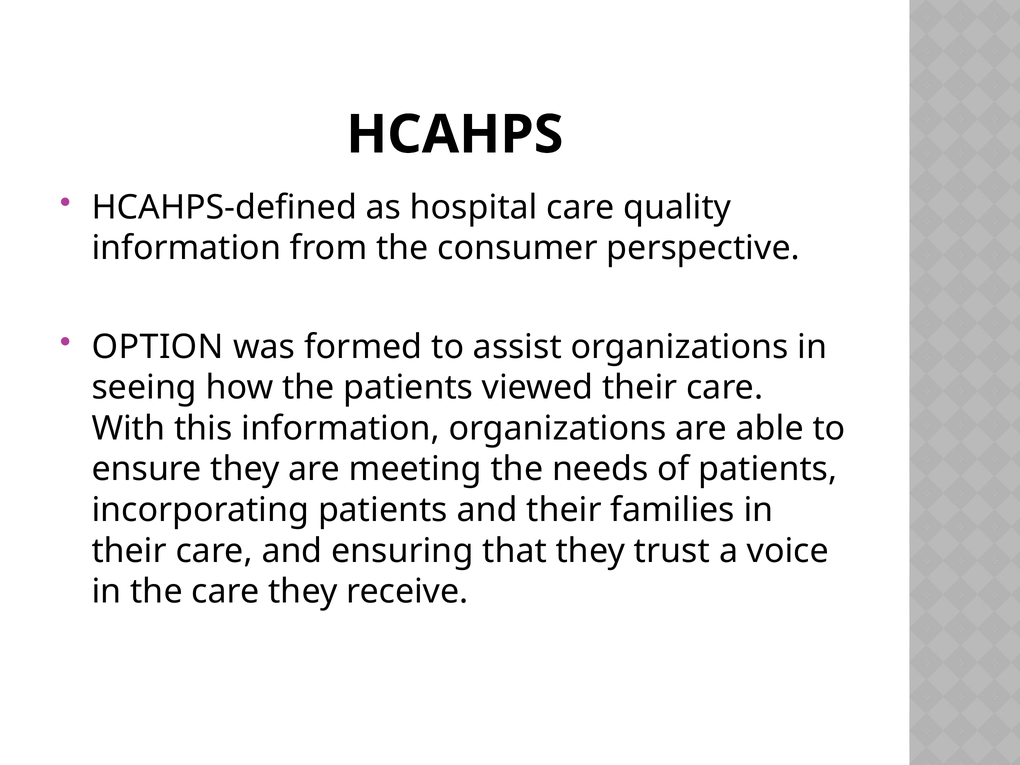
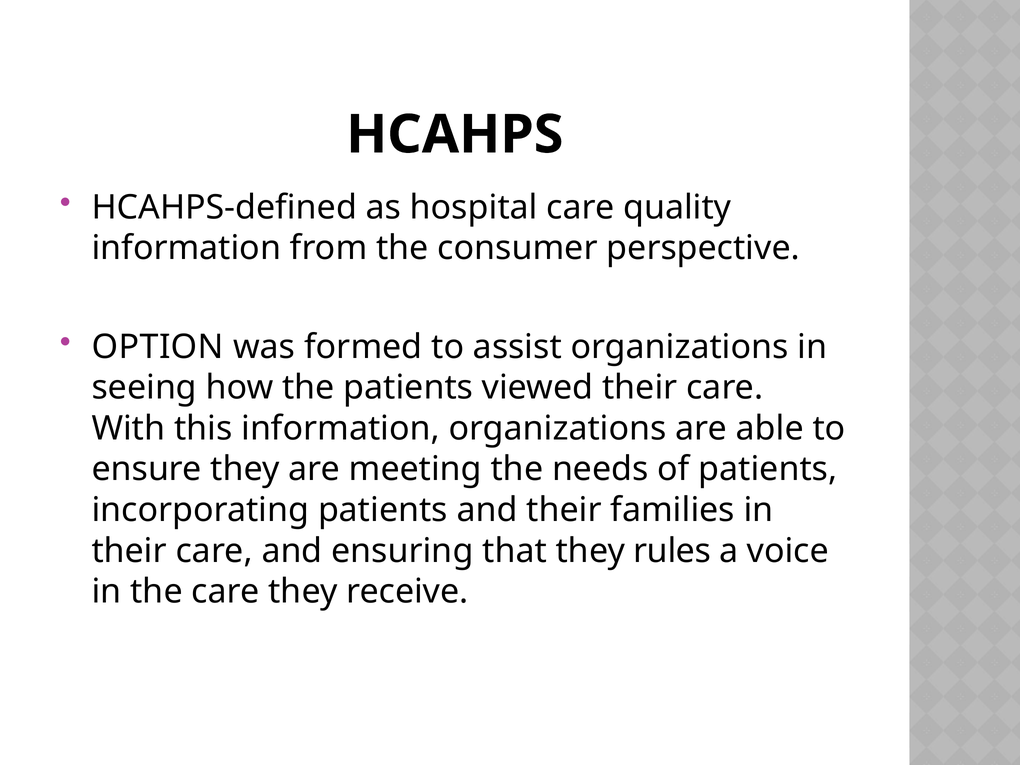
trust: trust -> rules (672, 551)
